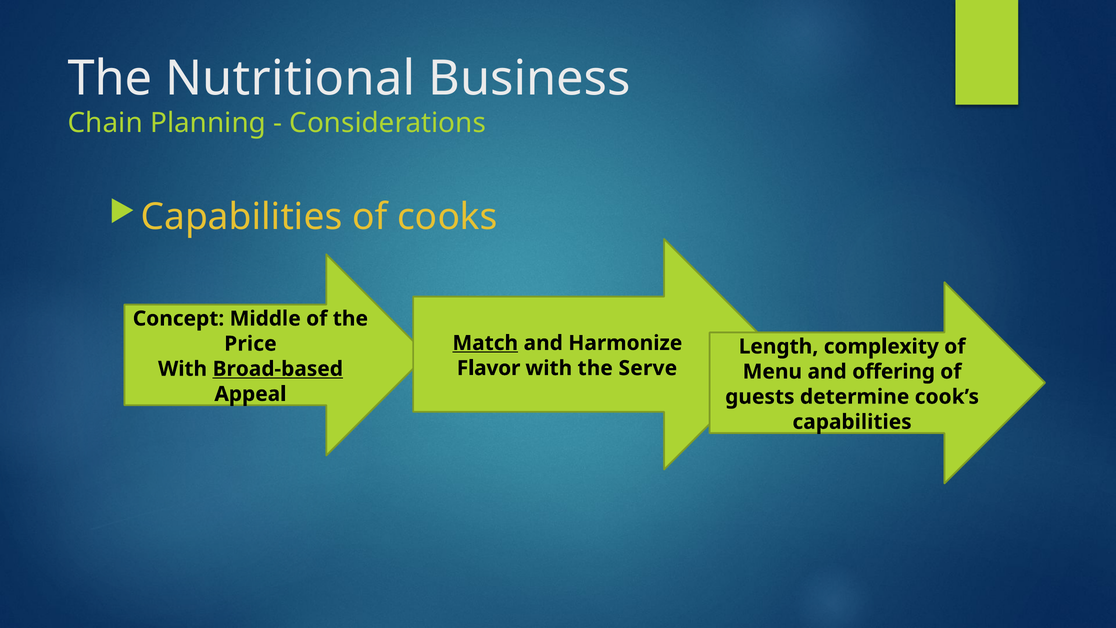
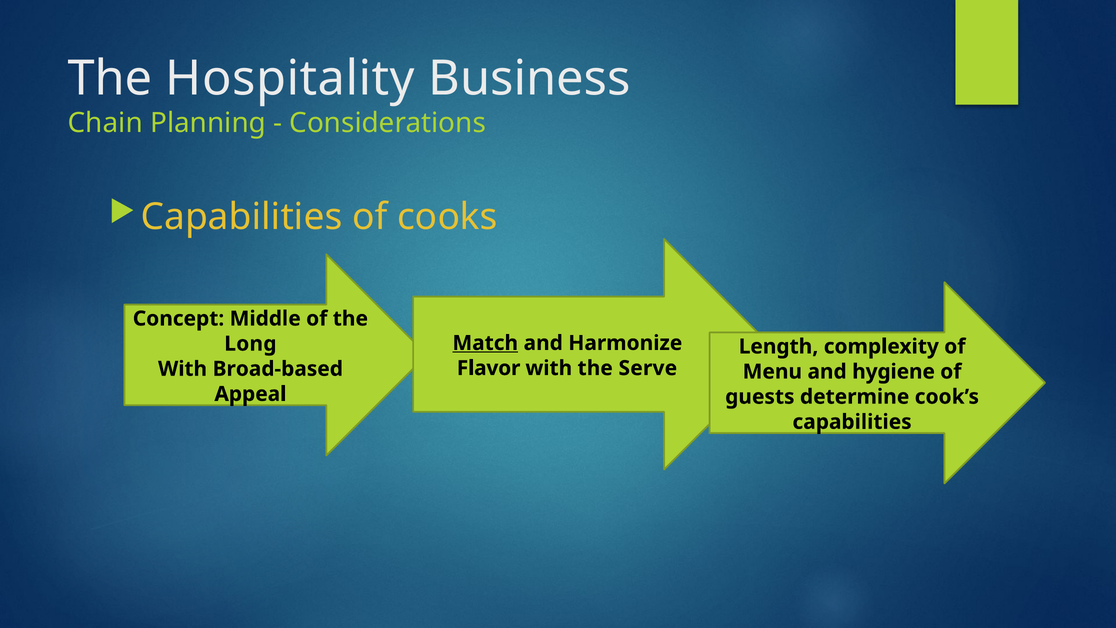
Nutritional: Nutritional -> Hospitality (290, 78)
Price: Price -> Long (250, 344)
Broad-based underline: present -> none (278, 369)
offering: offering -> hygiene (894, 372)
